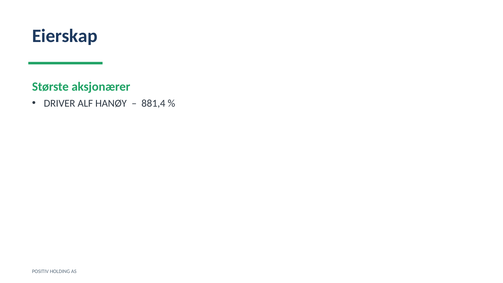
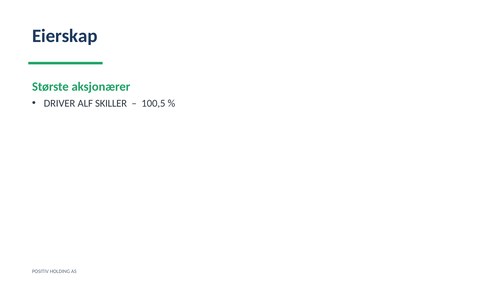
HANØY: HANØY -> SKILLER (111, 103)
881,4: 881,4 -> 100,5 (153, 103)
